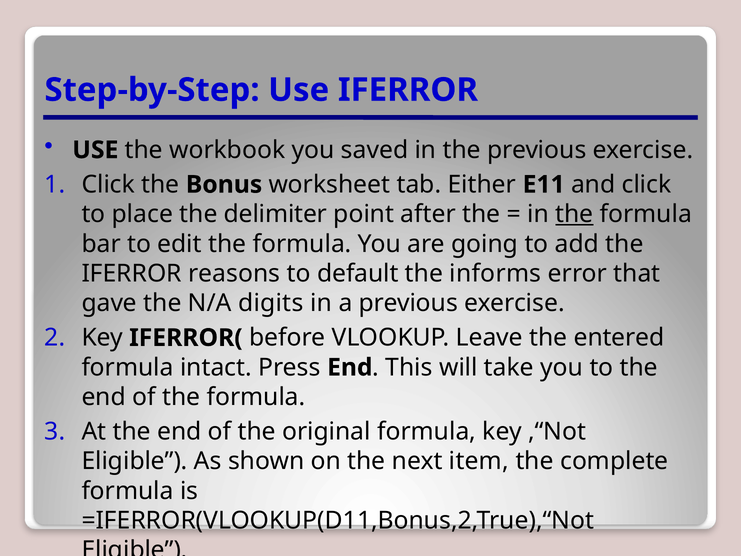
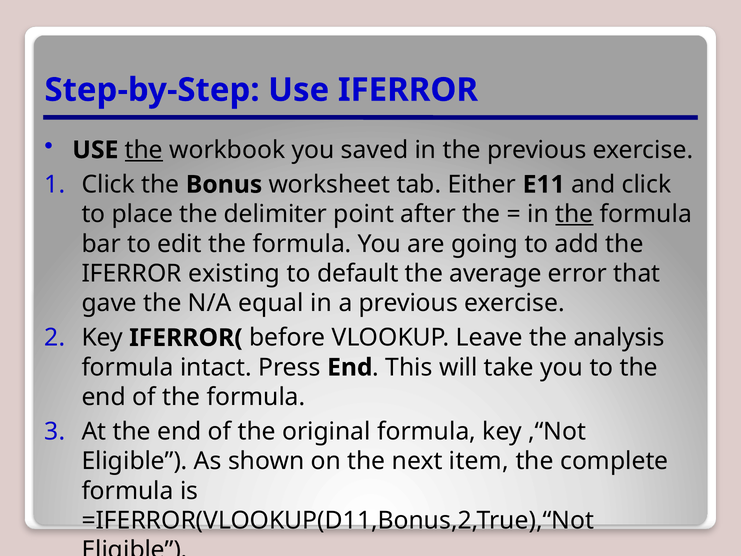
the underline: none -> present (144, 150)
reasons: reasons -> existing (234, 273)
informs: informs -> average (496, 273)
digits: digits -> equal (271, 303)
entered: entered -> analysis (619, 338)
